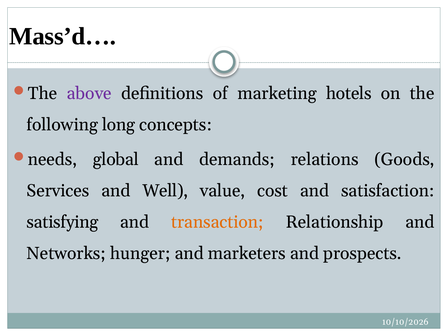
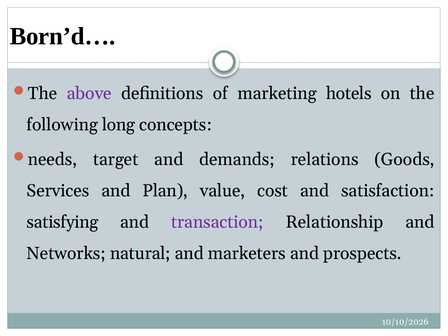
Mass’d…: Mass’d… -> Born’d… (63, 36)
global: global -> target (116, 160)
Well: Well -> Plan (165, 191)
transaction colour: orange -> purple (217, 222)
hunger: hunger -> natural (140, 253)
